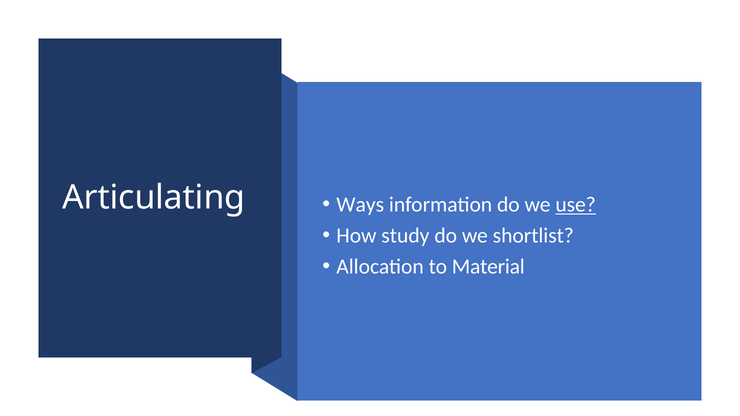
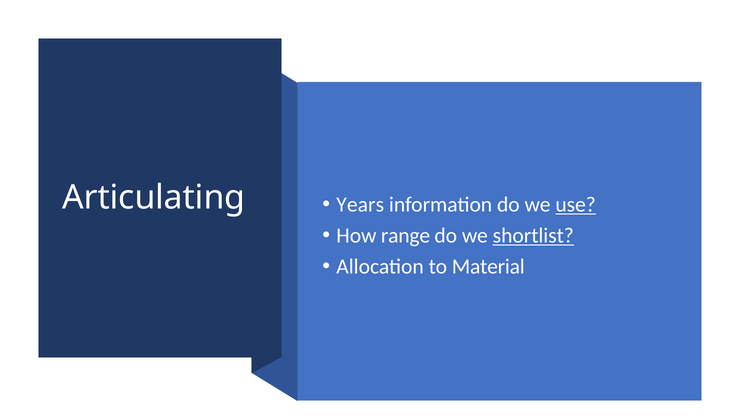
Ways: Ways -> Years (360, 205)
study: study -> range (406, 236)
shortlist underline: none -> present (533, 236)
